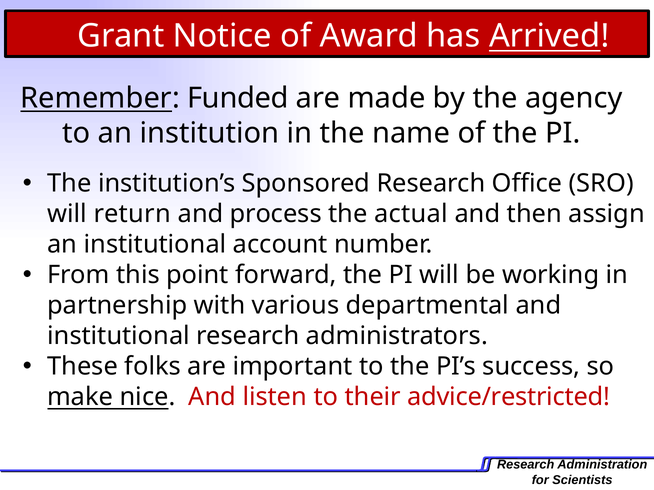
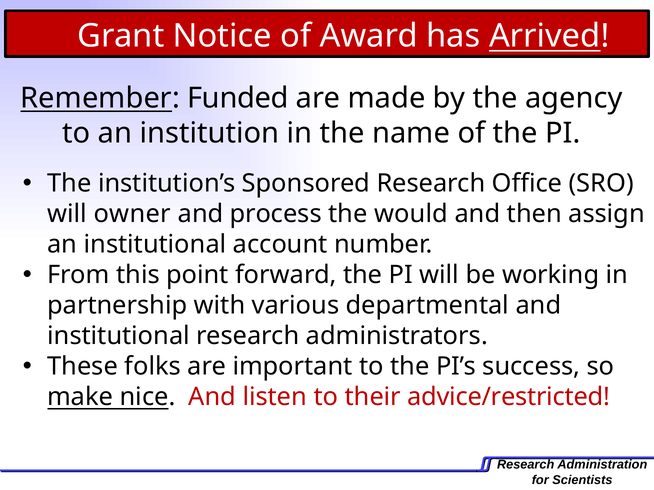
return: return -> owner (132, 214)
actual: actual -> would (411, 214)
